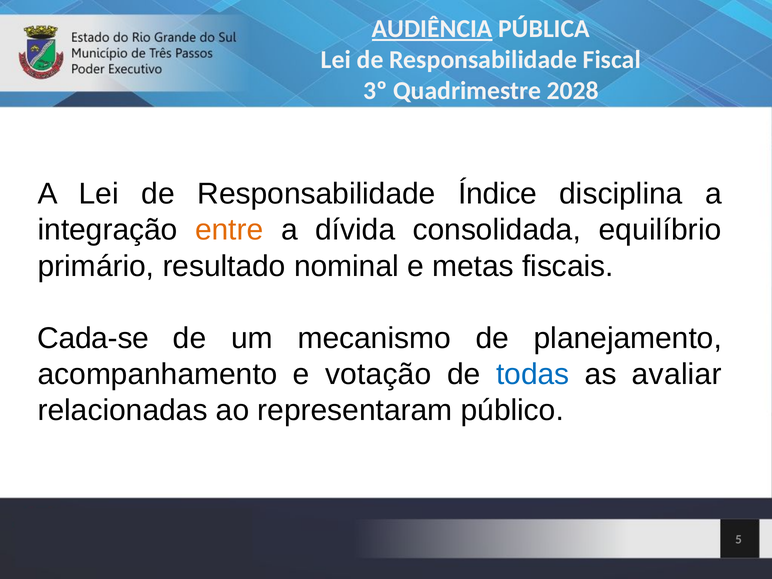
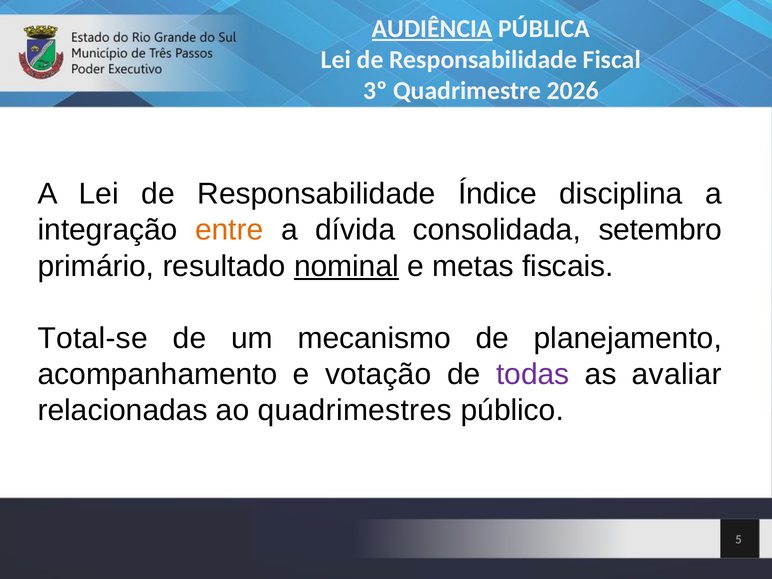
2028: 2028 -> 2026 (573, 91)
equilíbrio: equilíbrio -> setembro (660, 230)
nominal underline: none -> present (347, 266)
Cada-se: Cada-se -> Total-se (93, 338)
todas colour: blue -> purple (533, 374)
representaram: representaram -> quadrimestres (355, 410)
